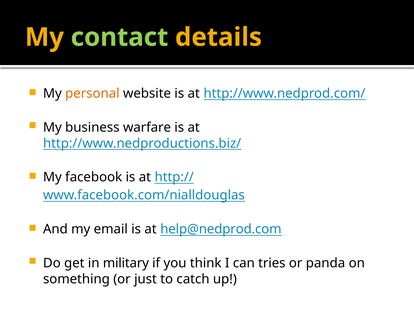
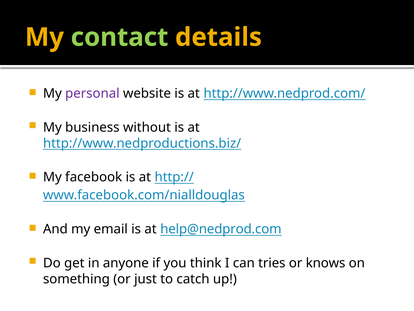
personal colour: orange -> purple (92, 93)
warfare: warfare -> without (147, 127)
military: military -> anyone (126, 263)
panda: panda -> knows (326, 263)
